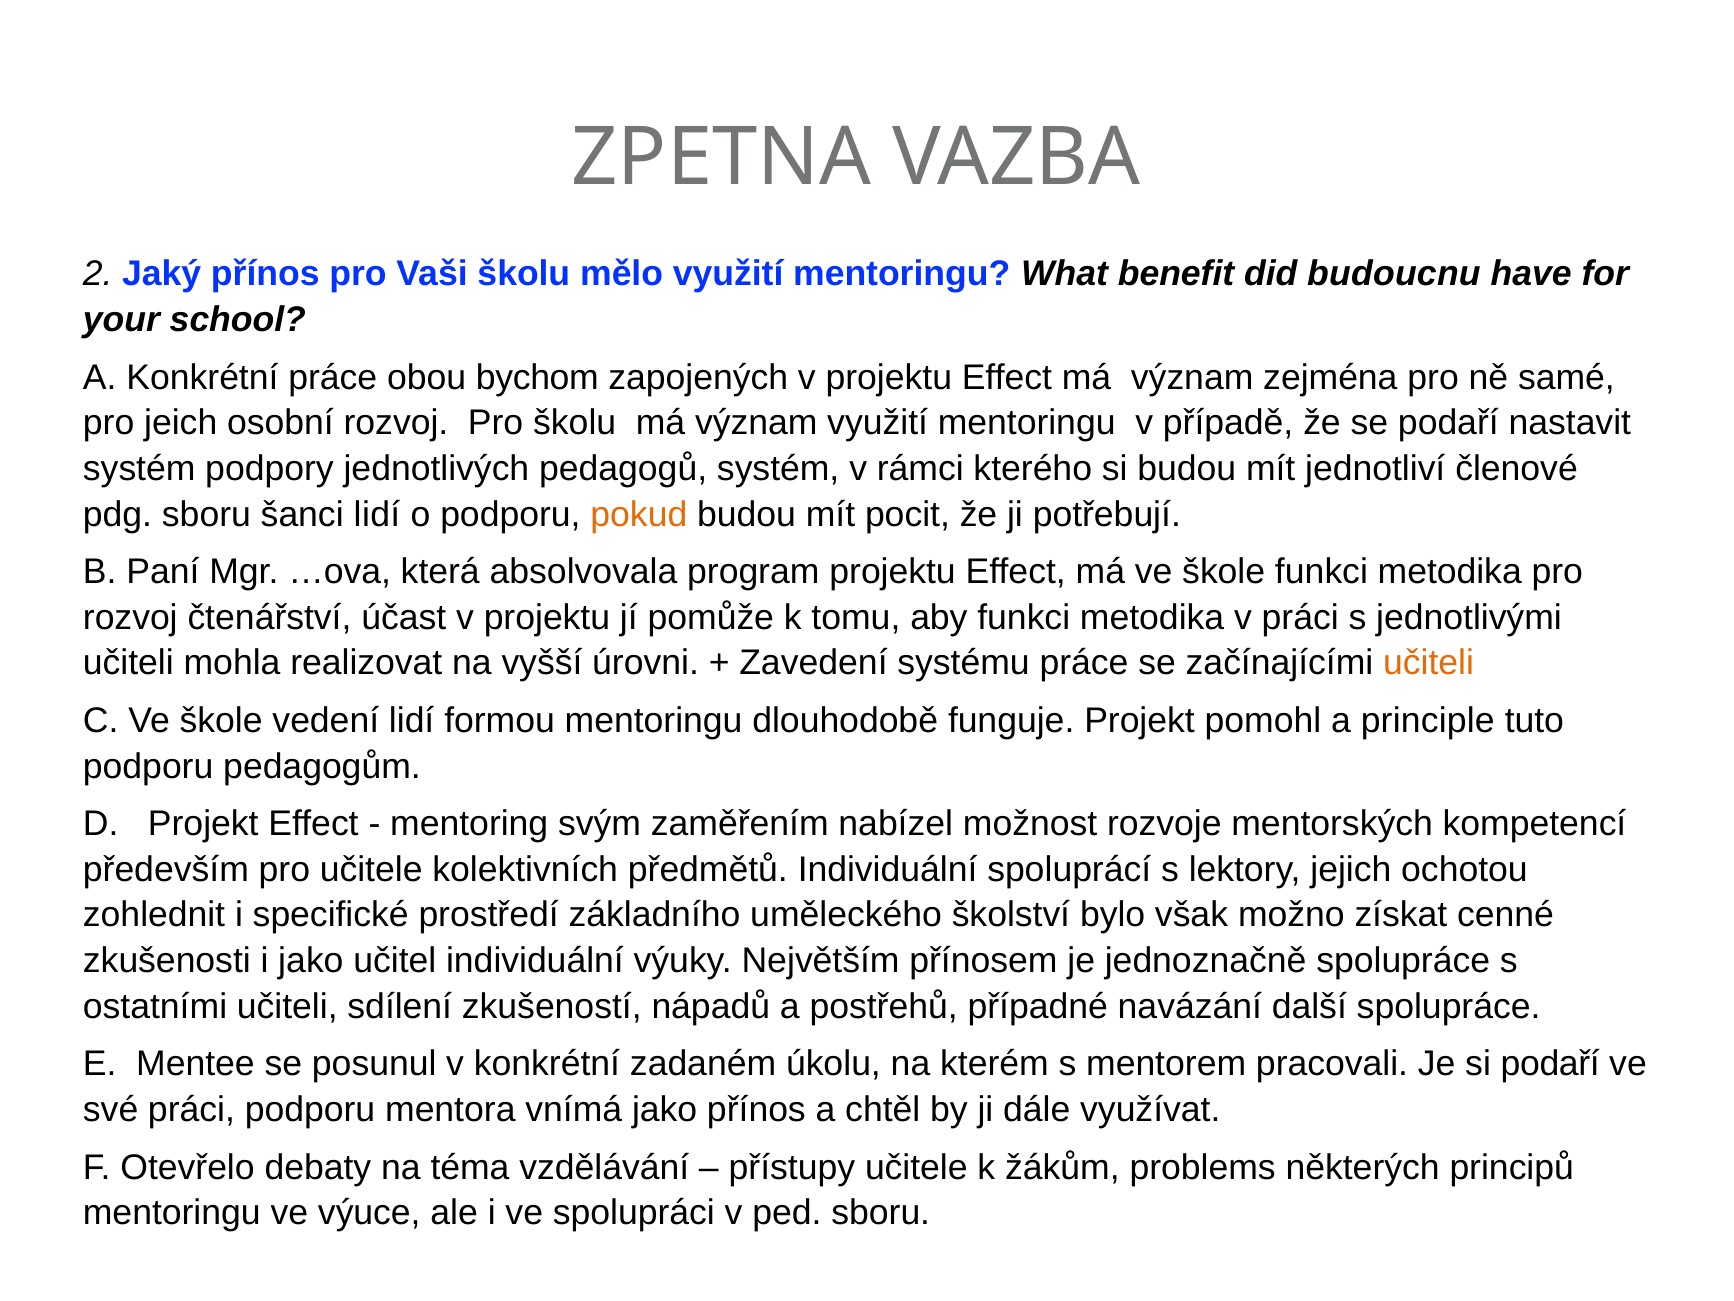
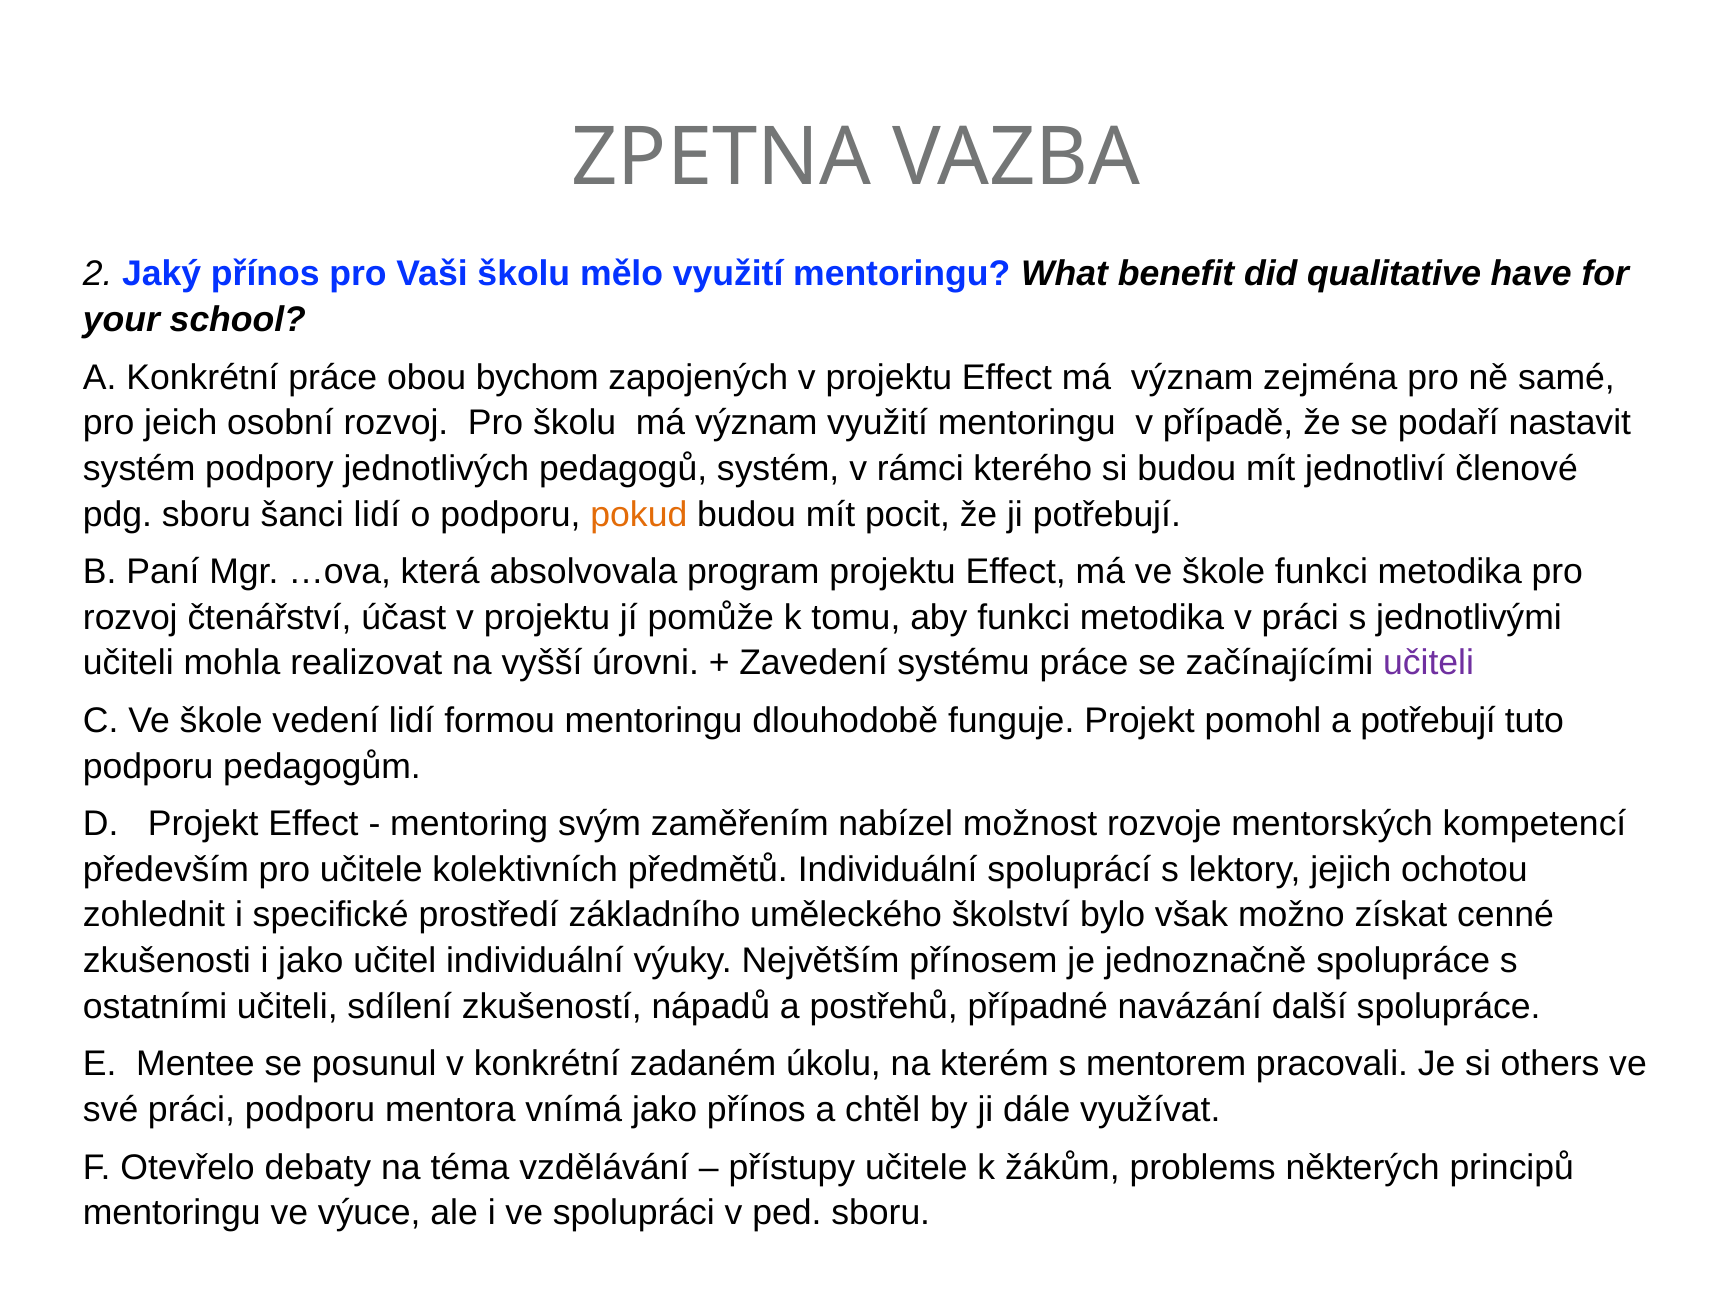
budoucnu: budoucnu -> qualitative (1394, 274)
učiteli colour: orange -> purple (1429, 663)
a principle: principle -> potřebují (1428, 720)
si podaří: podaří -> others (1550, 1064)
